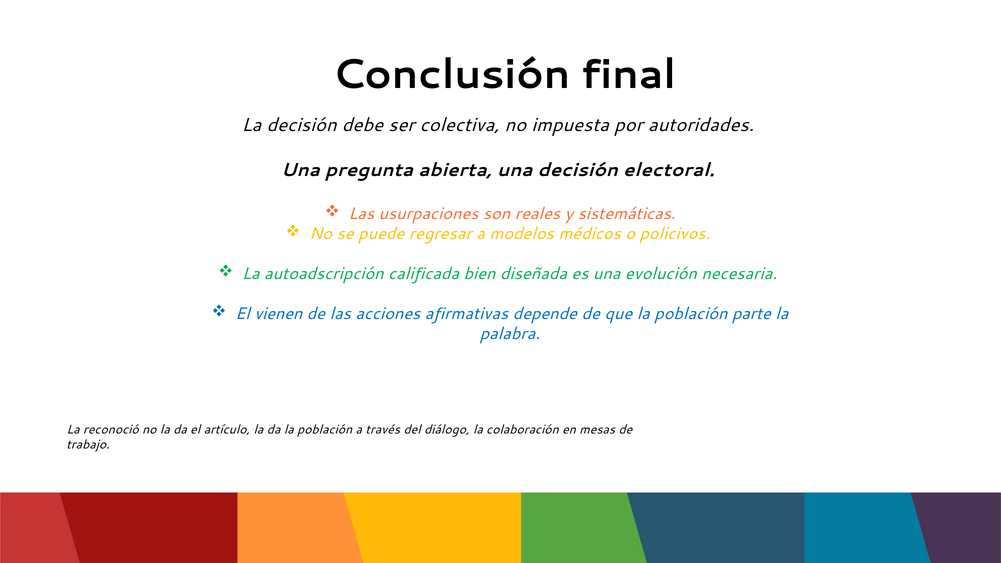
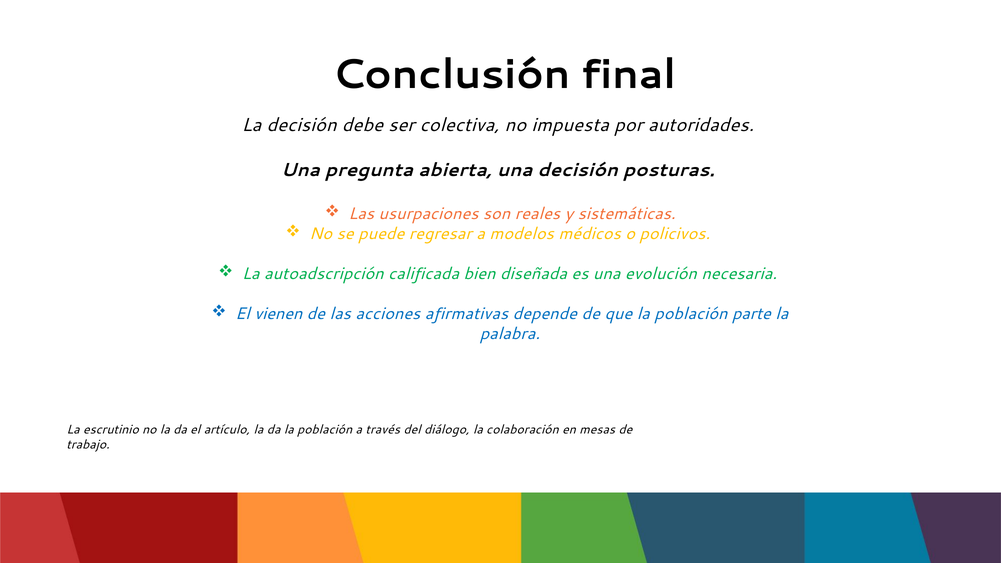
electoral: electoral -> posturas (669, 170)
reconoció: reconoció -> escrutinio (111, 430)
